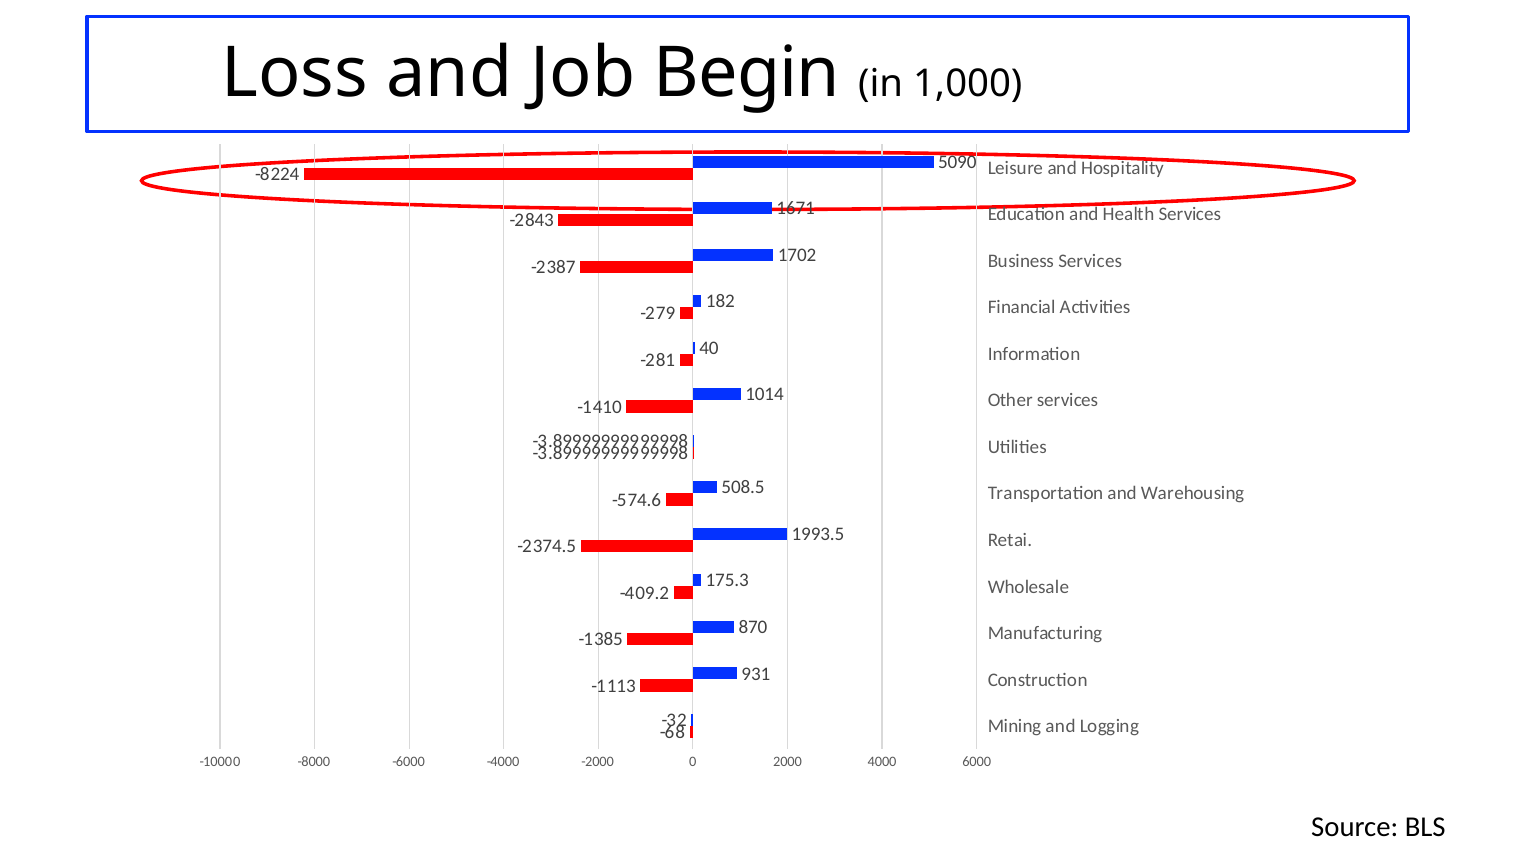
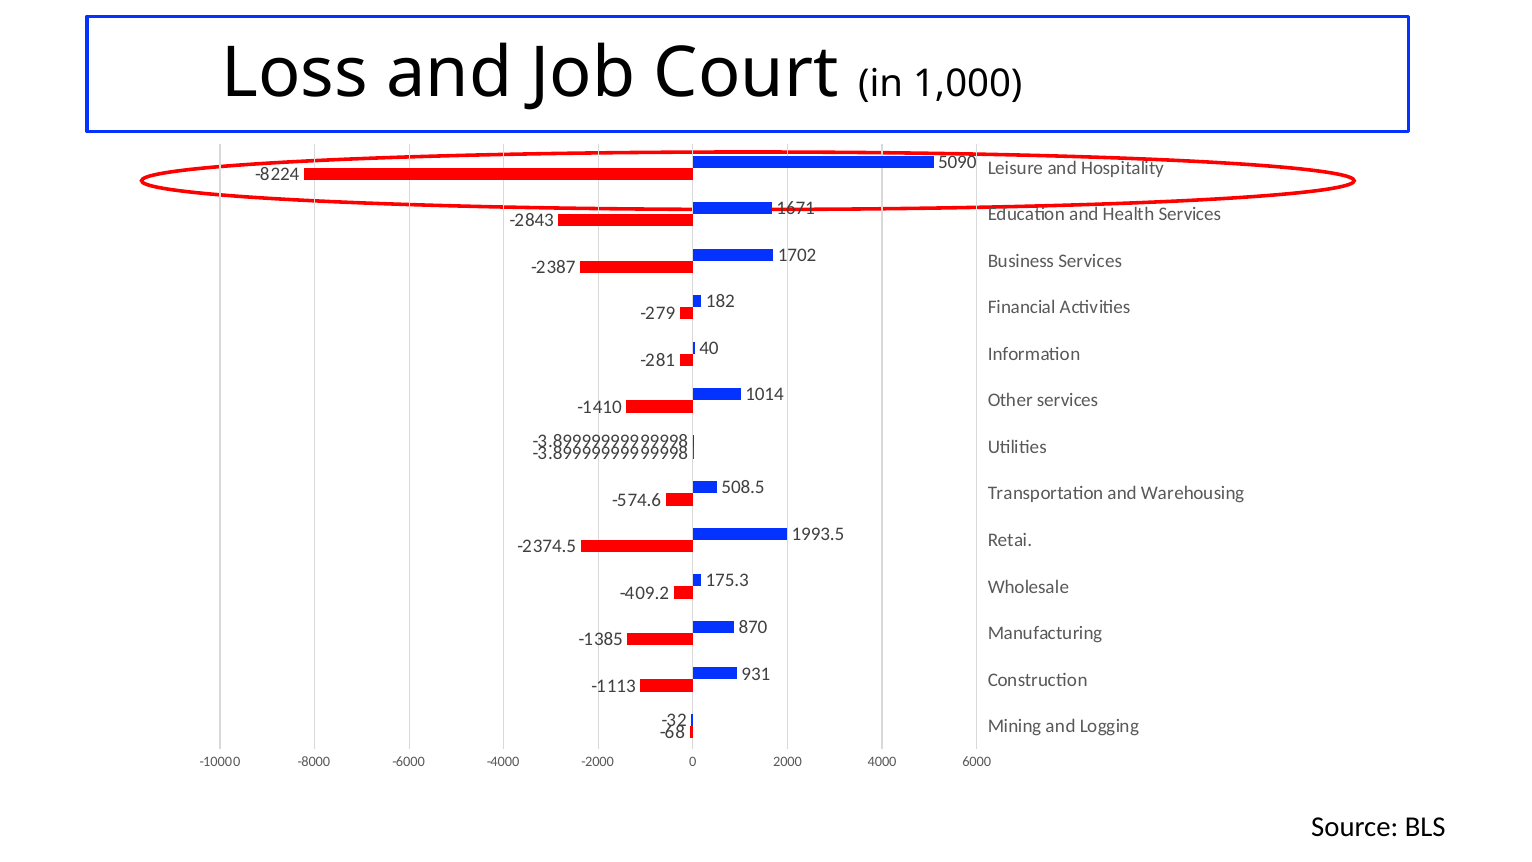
Begin: Begin -> Court (746, 73)
